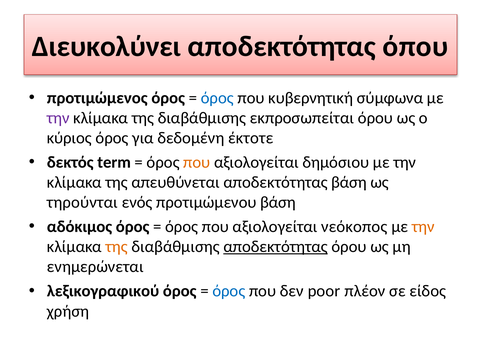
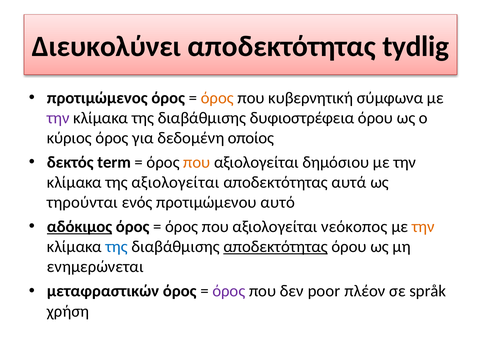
όπου: όπου -> tydlig (416, 47)
όρος colour: blue -> orange (217, 98)
εκπροσωπείται: εκπροσωπείται -> δυφιοστρέφεια (302, 118)
έκτοτε: έκτοτε -> οποίος (251, 138)
της απευθύνεται: απευθύνεται -> αξιολογείται (175, 182)
αποδεκτότητας βάση: βάση -> αυτά (349, 182)
προτιμώμενου βάση: βάση -> αυτό (278, 202)
αδόκιμος underline: none -> present (80, 227)
της colour: orange -> blue (117, 247)
λεξικογραφικού: λεξικογραφικού -> μεταφραστικών (103, 291)
όρος colour: blue -> purple (229, 291)
είδος: είδος -> språk (428, 291)
